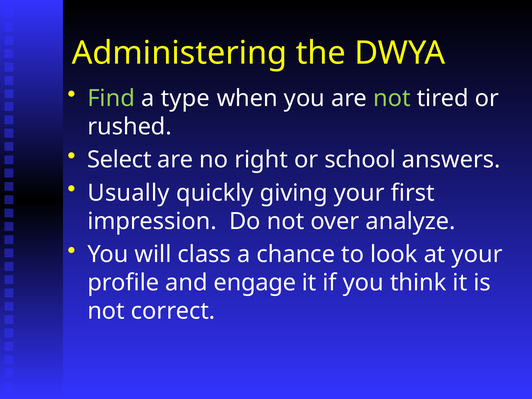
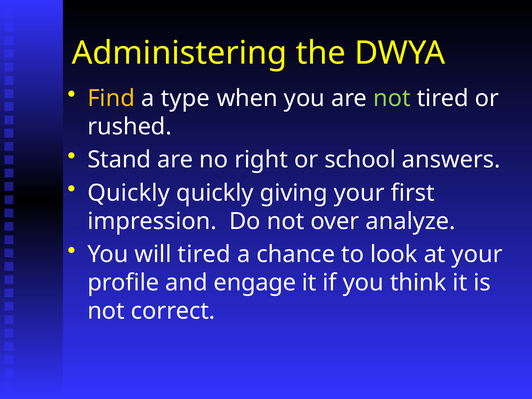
Find colour: light green -> yellow (111, 98)
Select: Select -> Stand (119, 160)
Usually: Usually -> Quickly (129, 193)
will class: class -> tired (204, 254)
